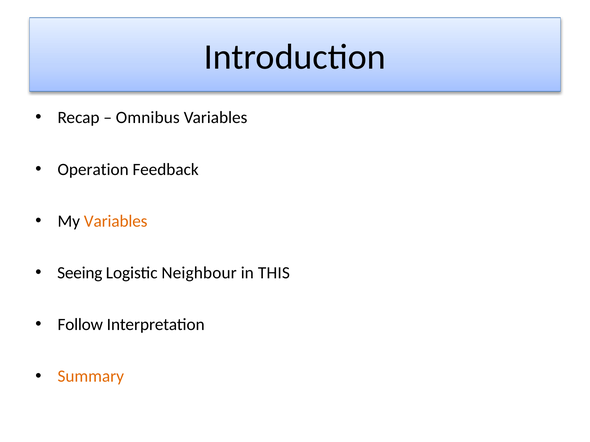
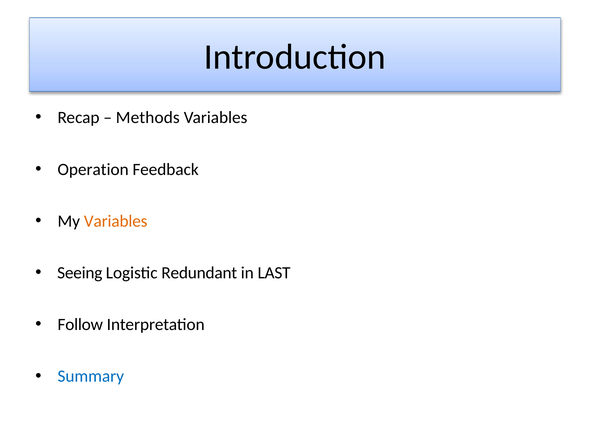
Omnibus: Omnibus -> Methods (148, 118)
Neighbour: Neighbour -> Redundant (199, 273)
THIS: THIS -> LAST (274, 273)
Summary colour: orange -> blue (91, 377)
